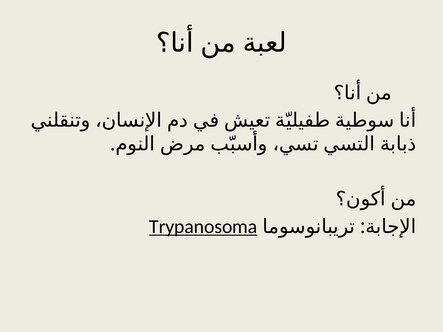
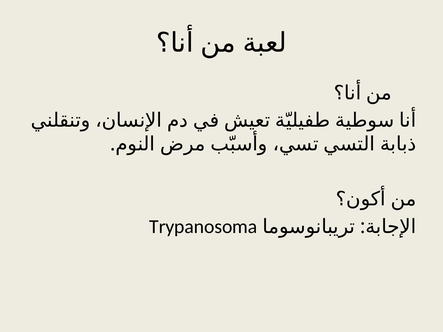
Trypanosoma underline: present -> none (203, 227)
